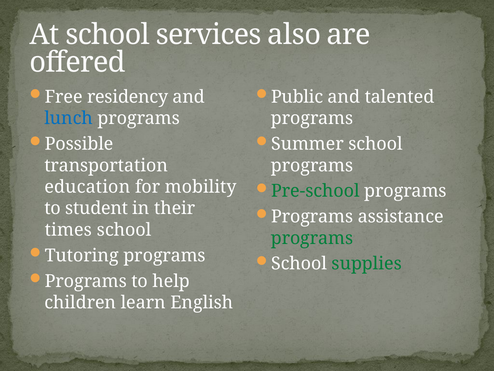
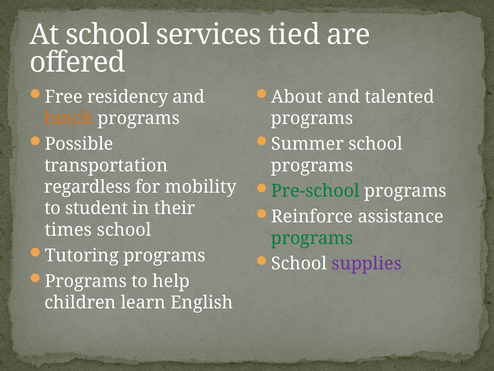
also: also -> tied (294, 34)
Public: Public -> About (297, 97)
lunch colour: blue -> orange (69, 118)
education: education -> regardless (87, 187)
Programs: Programs -> Reinforce (312, 216)
supplies colour: green -> purple (367, 263)
